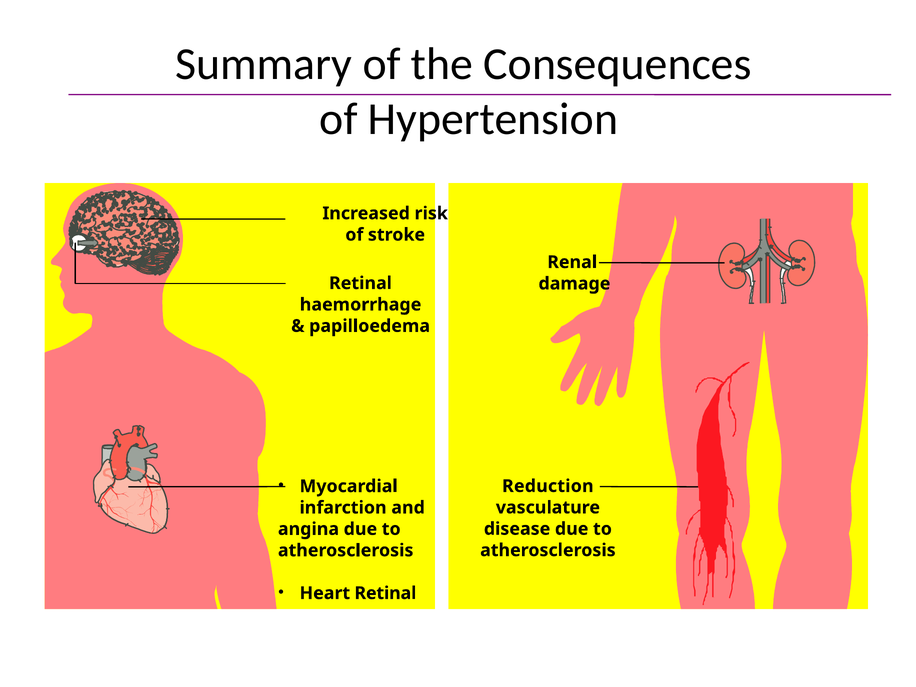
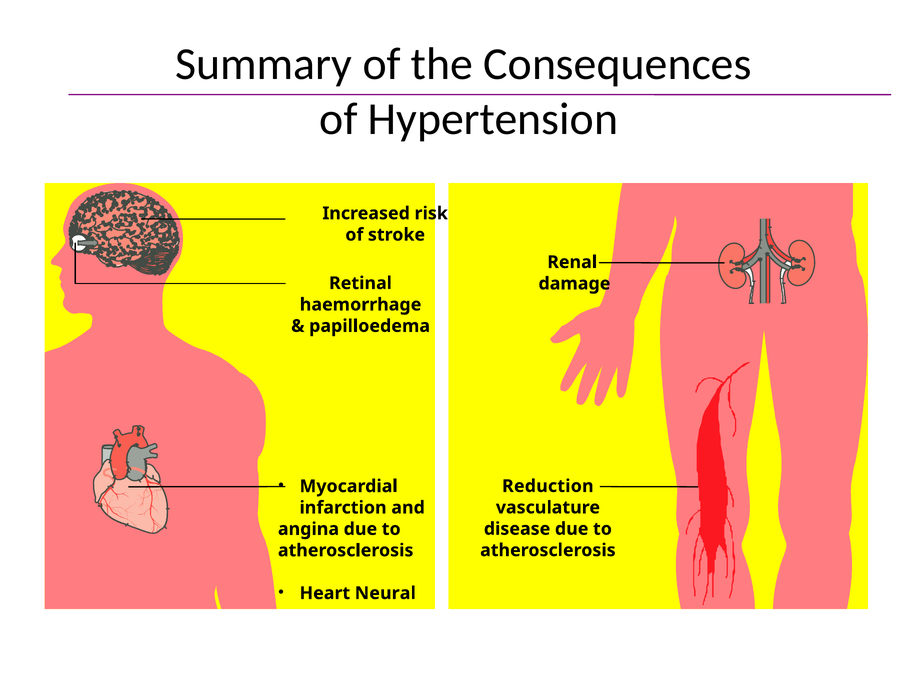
Heart Retinal: Retinal -> Neural (385, 593)
